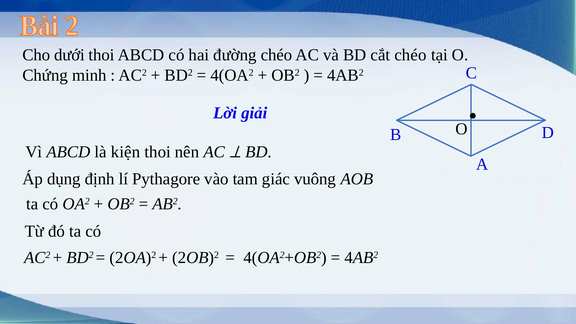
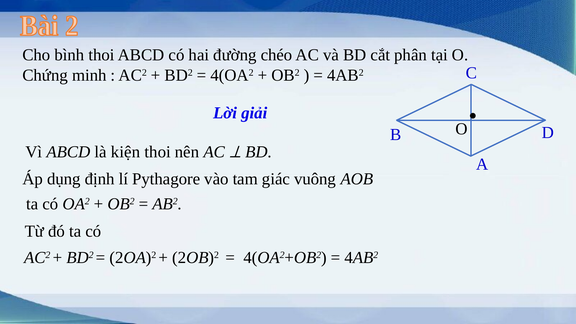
dưới: dưới -> bình (69, 55)
cắt chéo: chéo -> phân (411, 55)
